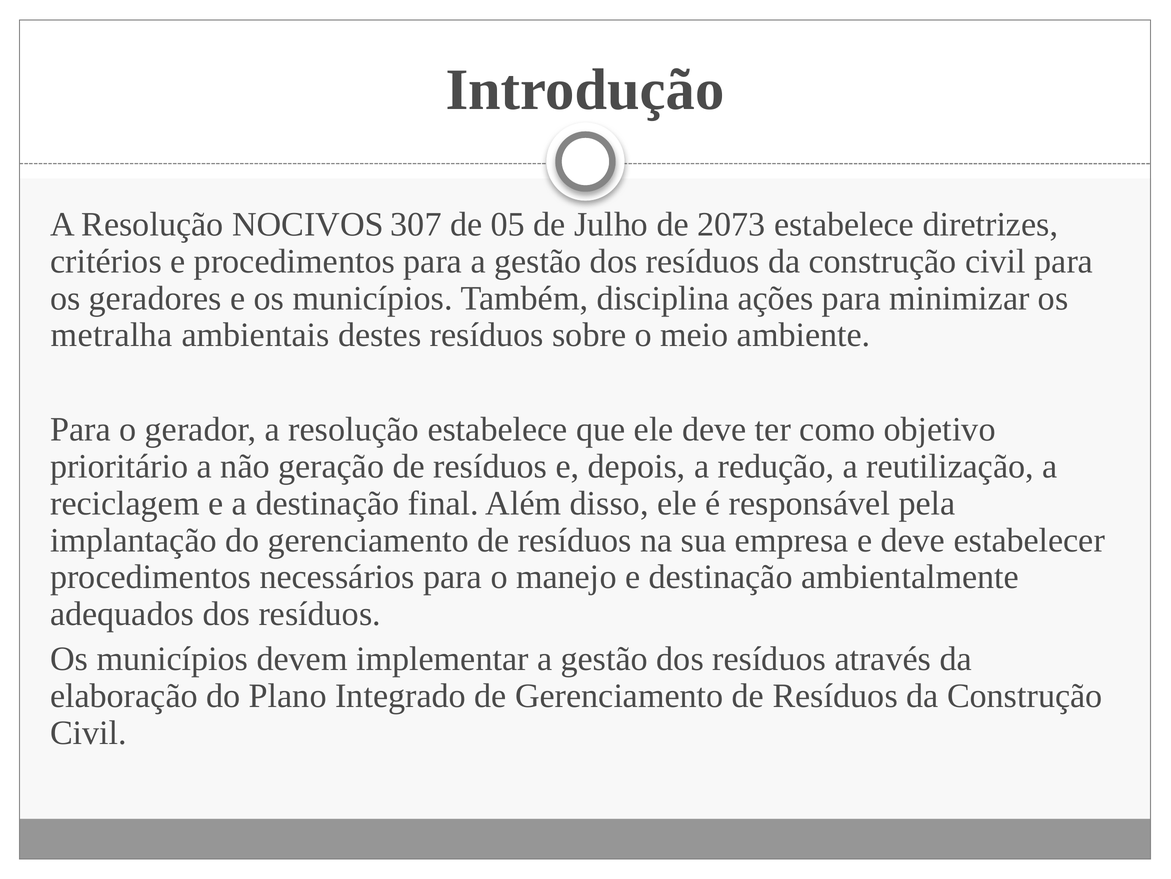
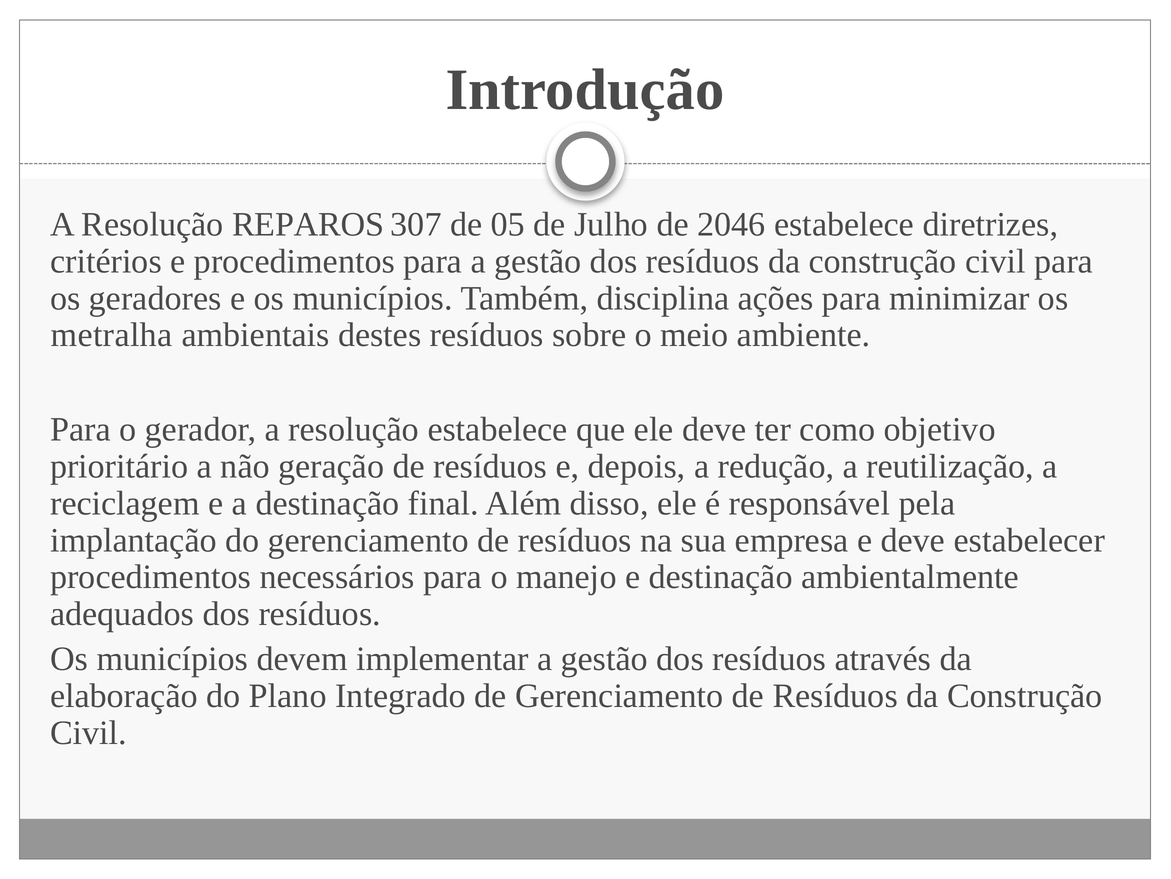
NOCIVOS: NOCIVOS -> REPAROS (308, 224)
2073: 2073 -> 2046 (731, 224)
